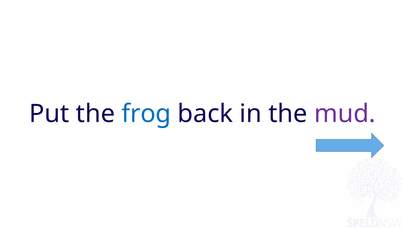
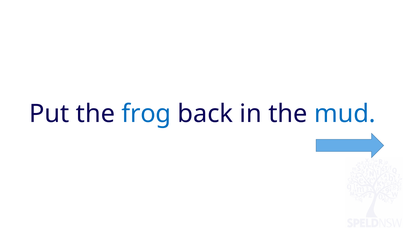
mud colour: purple -> blue (345, 114)
